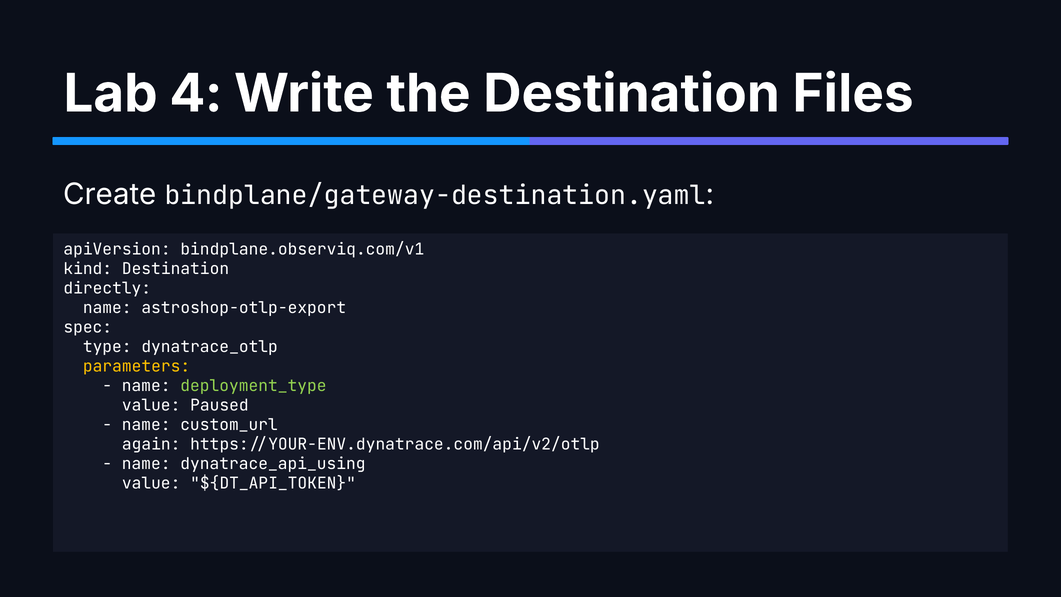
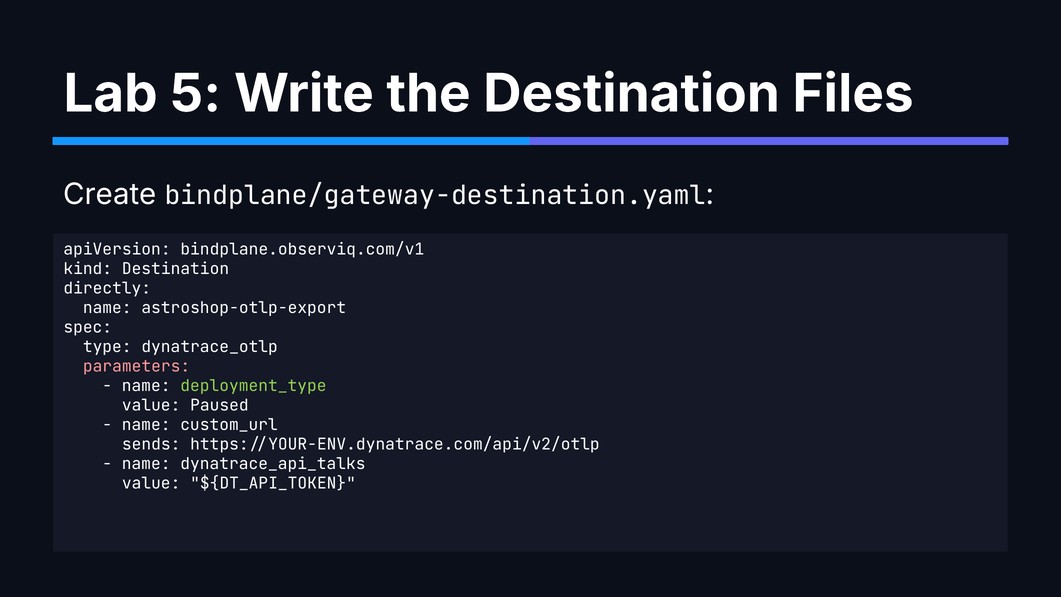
4: 4 -> 5 (196, 94)
parameters colour: yellow -> pink (137, 366)
again: again -> sends (151, 444)
dynatrace_api_using: dynatrace_api_using -> dynatrace_api_talks (273, 464)
